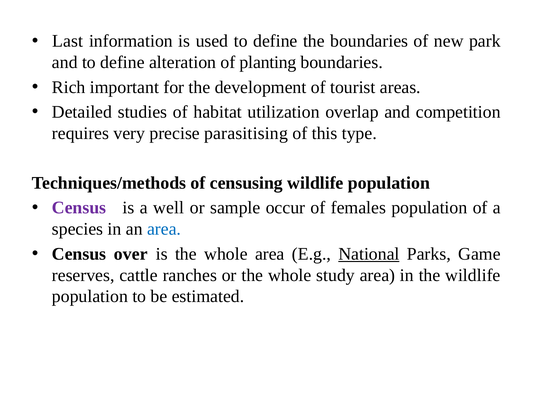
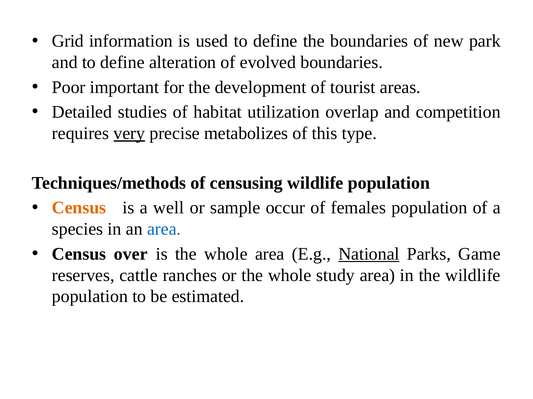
Last: Last -> Grid (68, 41)
planting: planting -> evolved (268, 63)
Rich: Rich -> Poor (69, 87)
very underline: none -> present (129, 134)
parasitising: parasitising -> metabolizes (246, 134)
Census colour: purple -> orange (79, 208)
